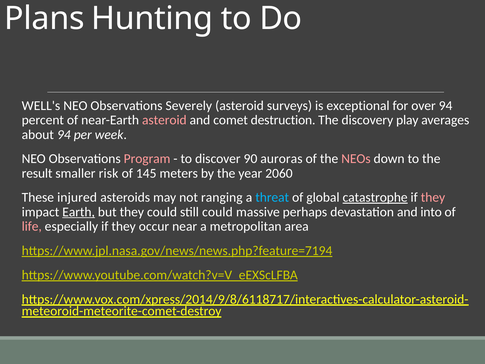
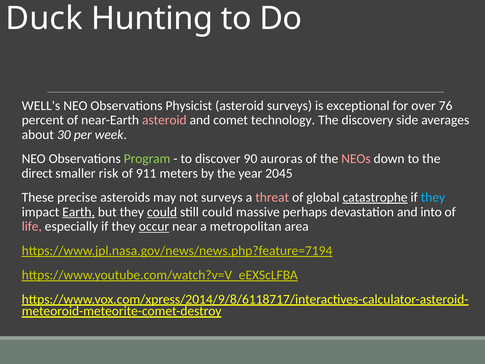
Plans: Plans -> Duck (44, 18)
Severely: Severely -> Physicist (189, 105)
over 94: 94 -> 76 (446, 105)
destruction: destruction -> technology (283, 120)
play: play -> side (407, 120)
about 94: 94 -> 30 (64, 135)
Program colour: pink -> light green (147, 159)
result: result -> direct (37, 173)
145: 145 -> 911 (146, 173)
2060: 2060 -> 2045 (279, 173)
injured: injured -> precise (77, 197)
not ranging: ranging -> surveys (222, 197)
threat colour: light blue -> pink (272, 197)
they colour: pink -> light blue (433, 197)
could underline: none -> present (162, 212)
occur underline: none -> present (154, 226)
